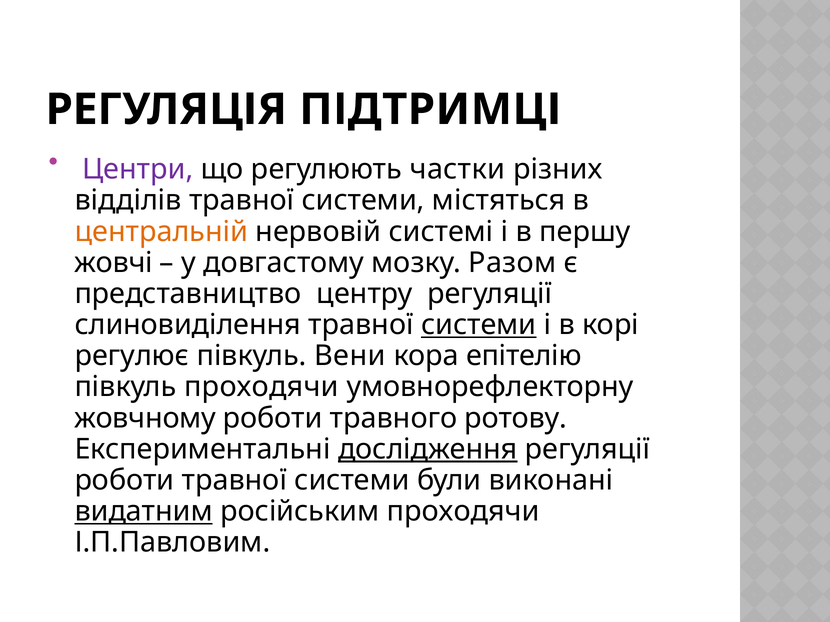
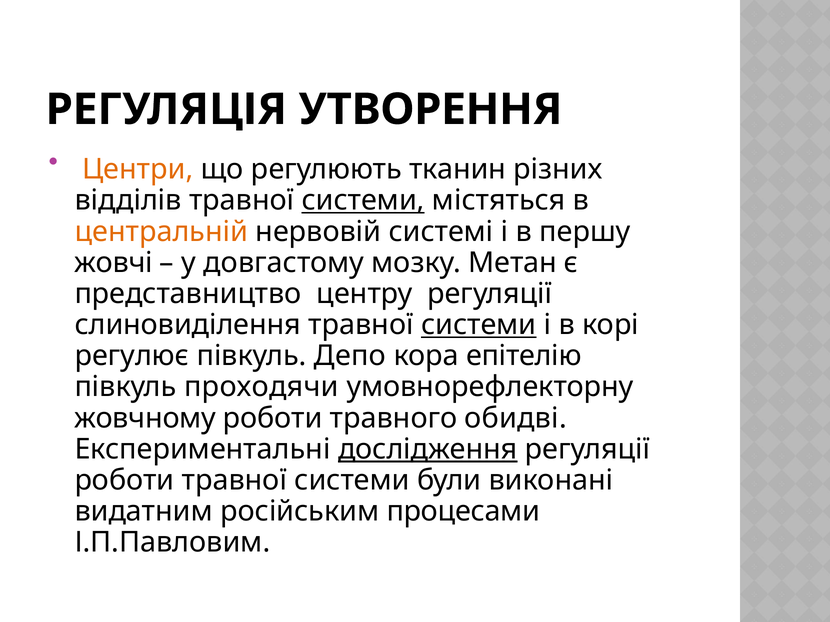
ПІДТРИМЦІ: ПІДТРИМЦІ -> УТВОРЕННЯ (430, 110)
Центри colour: purple -> orange (138, 169)
частки: частки -> тканин (458, 169)
системи underline: none -> present (363, 201)
Разом: Разом -> Метан (513, 263)
Вени: Вени -> Депо (350, 356)
ротову: ротову -> обидві (516, 418)
видатним underline: present -> none (144, 512)
російським проходячи: проходячи -> процесами (463, 512)
